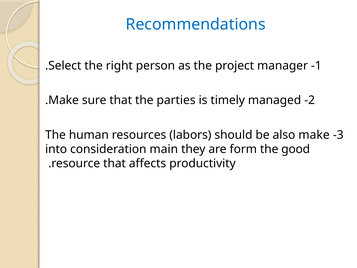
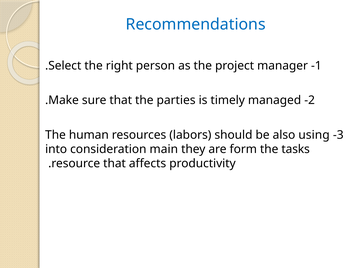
also make: make -> using (314, 135)
good: good -> tasks (296, 149)
